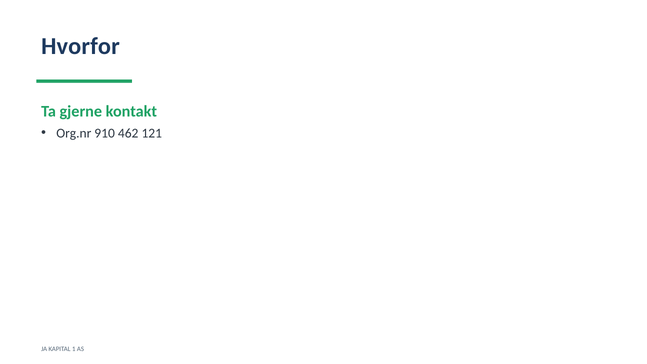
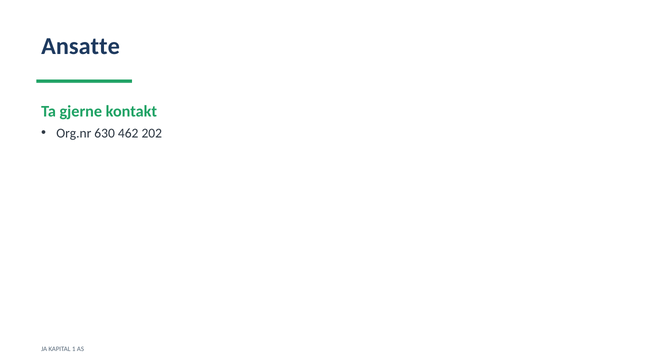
Hvorfor: Hvorfor -> Ansatte (81, 46)
910: 910 -> 630 (105, 133)
121: 121 -> 202 (152, 133)
